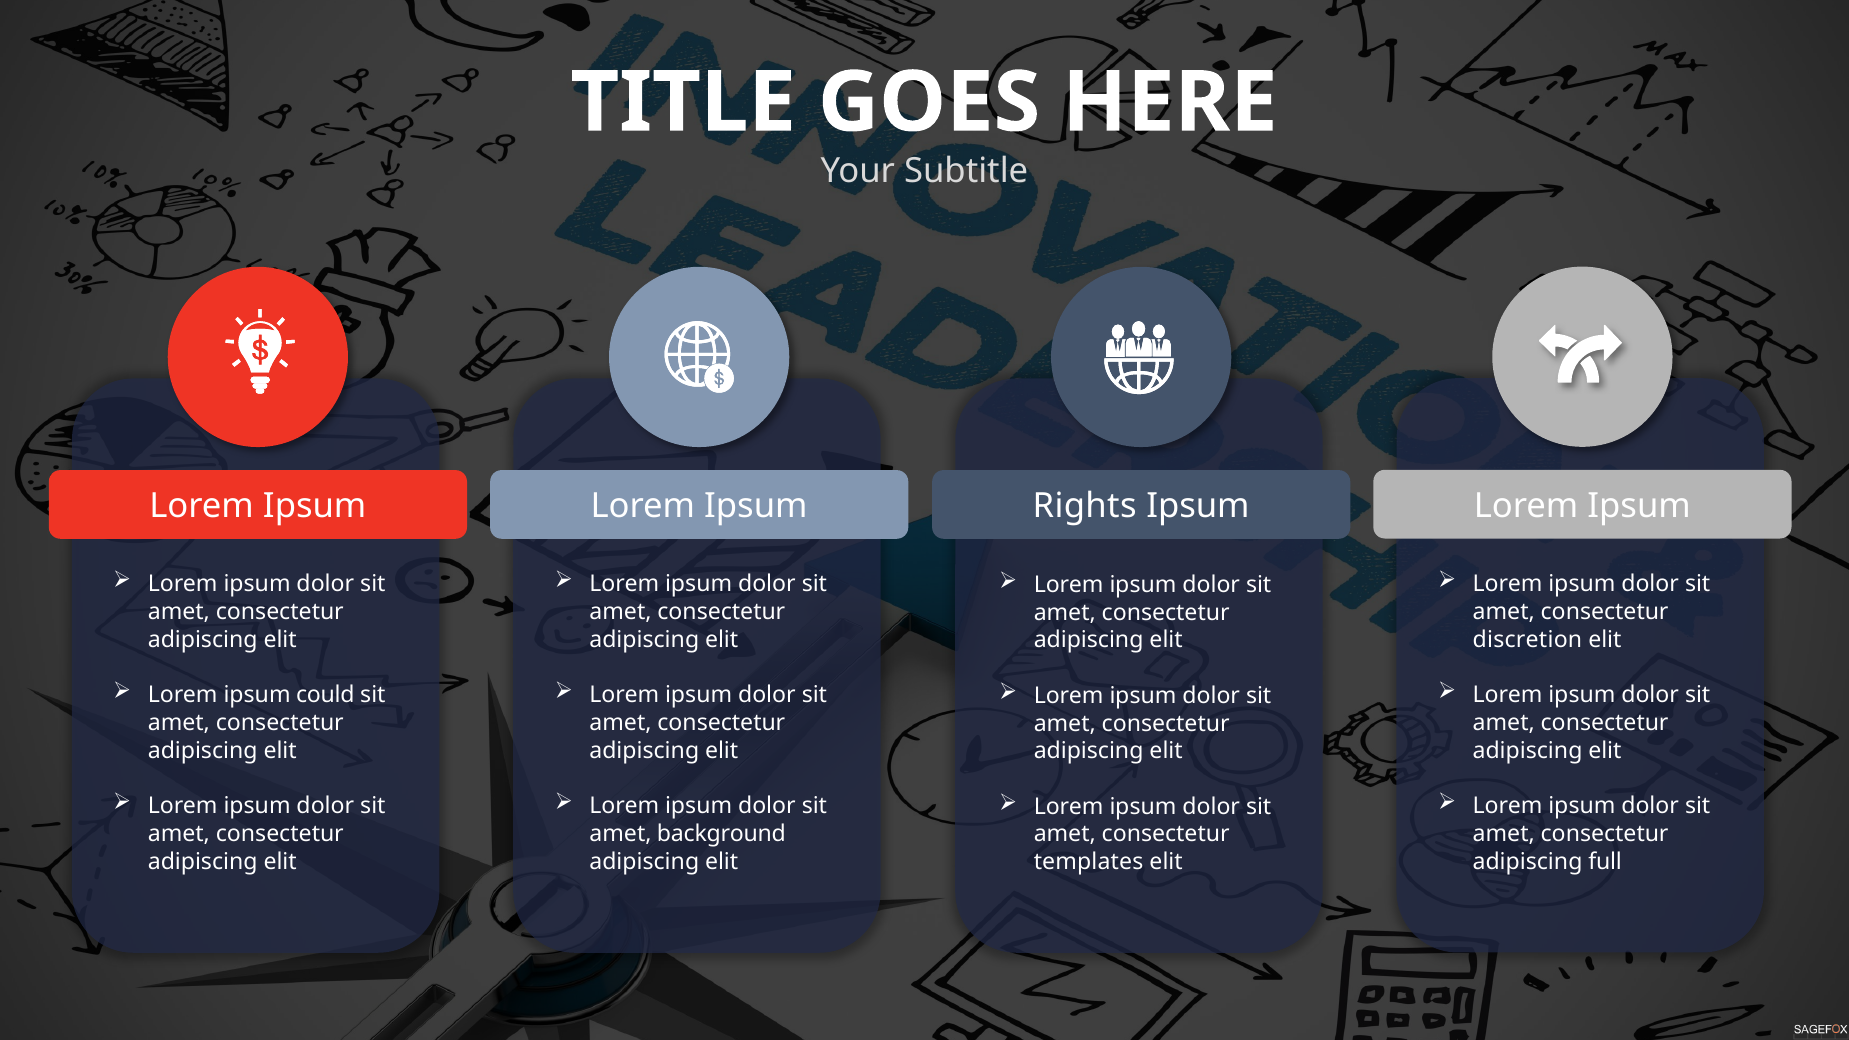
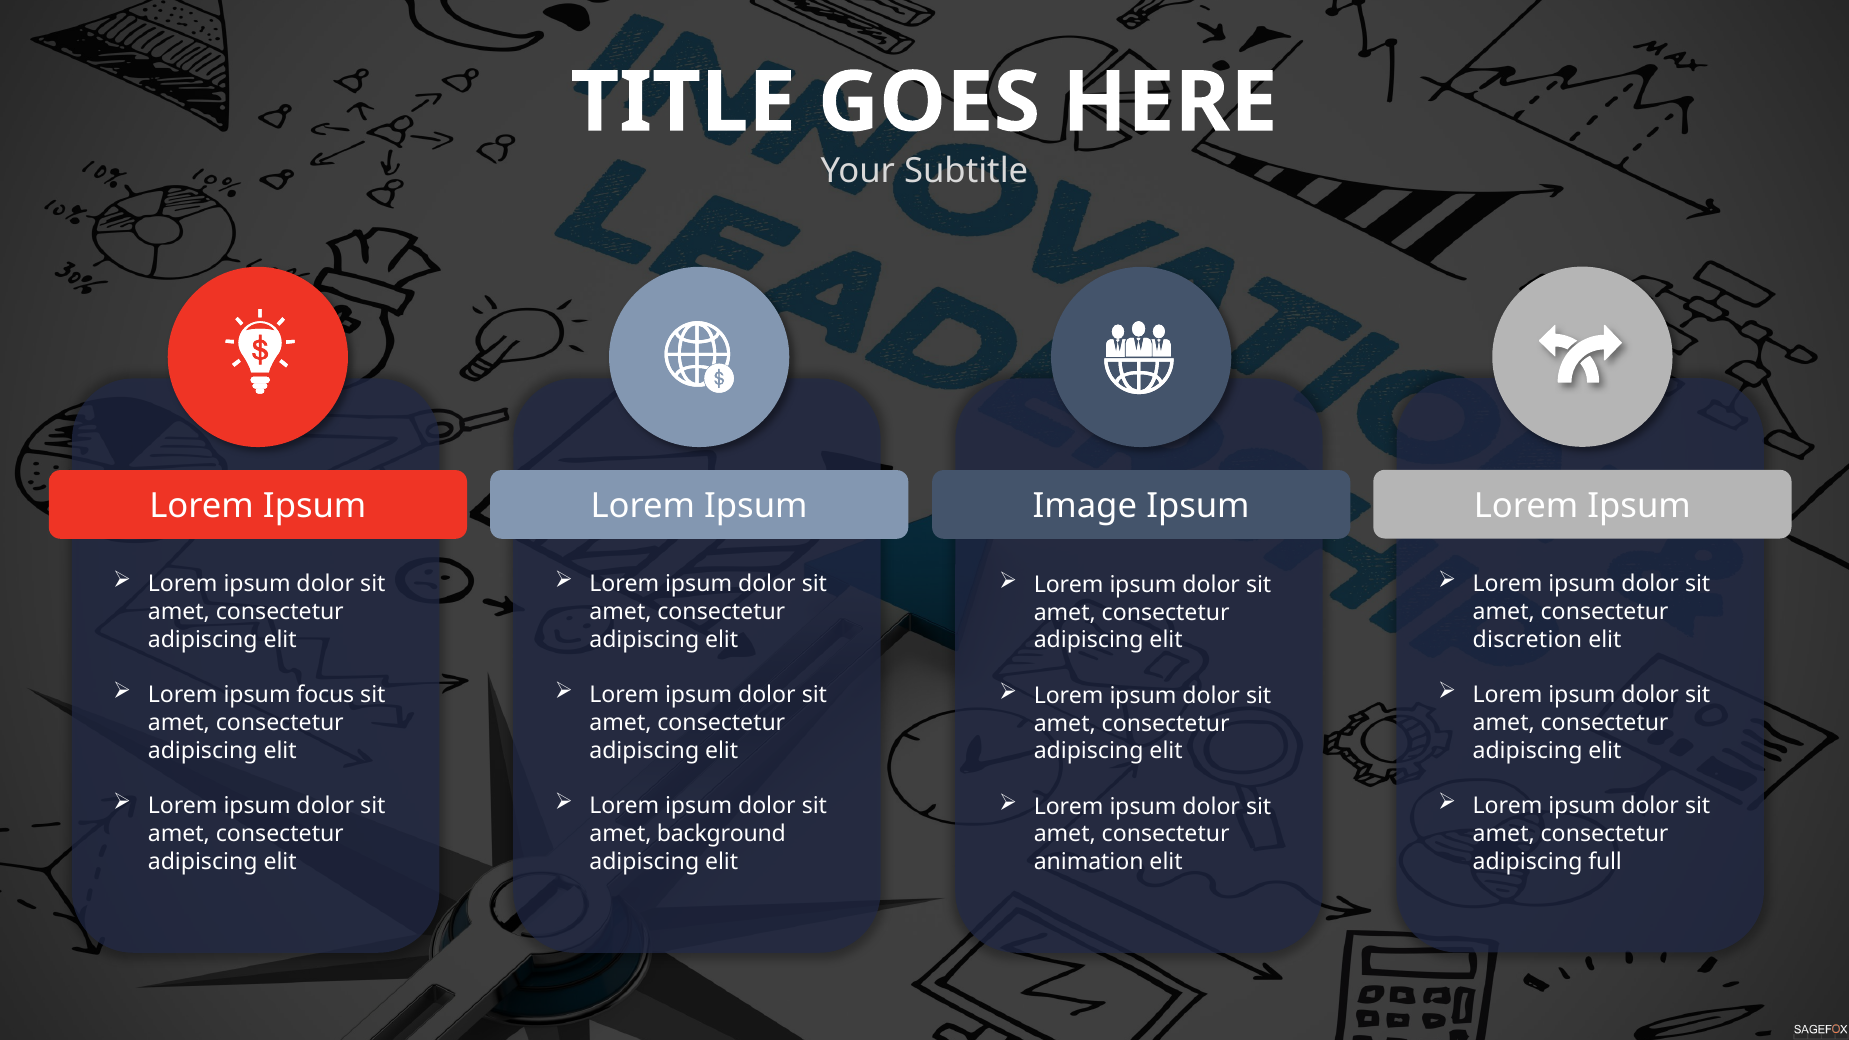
Rights: Rights -> Image (1085, 507)
could: could -> focus (325, 695)
templates: templates -> animation (1089, 862)
